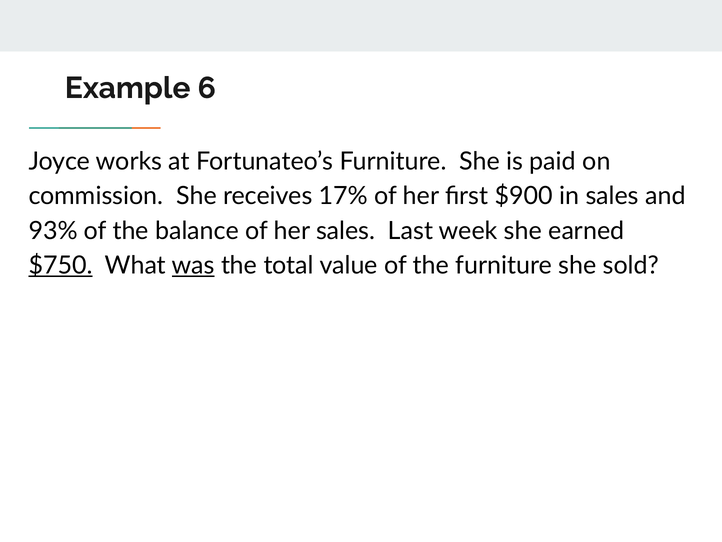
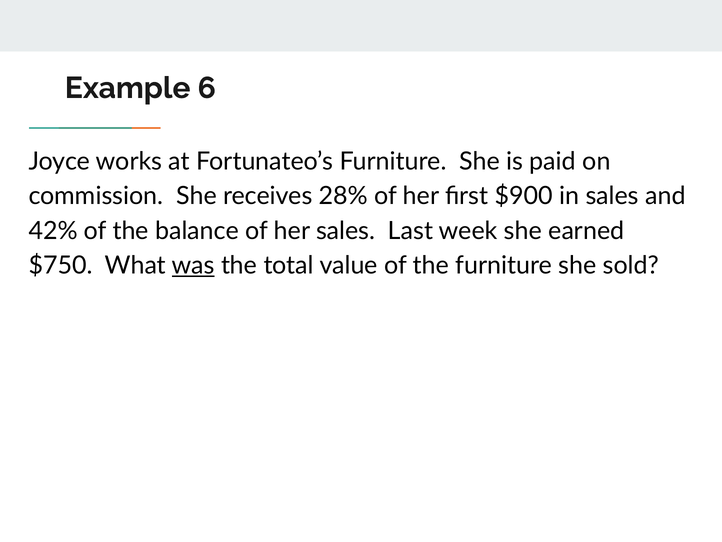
17%: 17% -> 28% (343, 196)
93%: 93% -> 42% (53, 231)
$750 underline: present -> none (61, 265)
